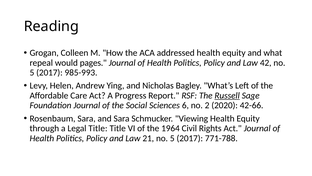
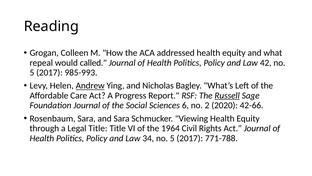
pages: pages -> called (93, 63)
Andrew underline: none -> present (90, 85)
21: 21 -> 34 (148, 138)
